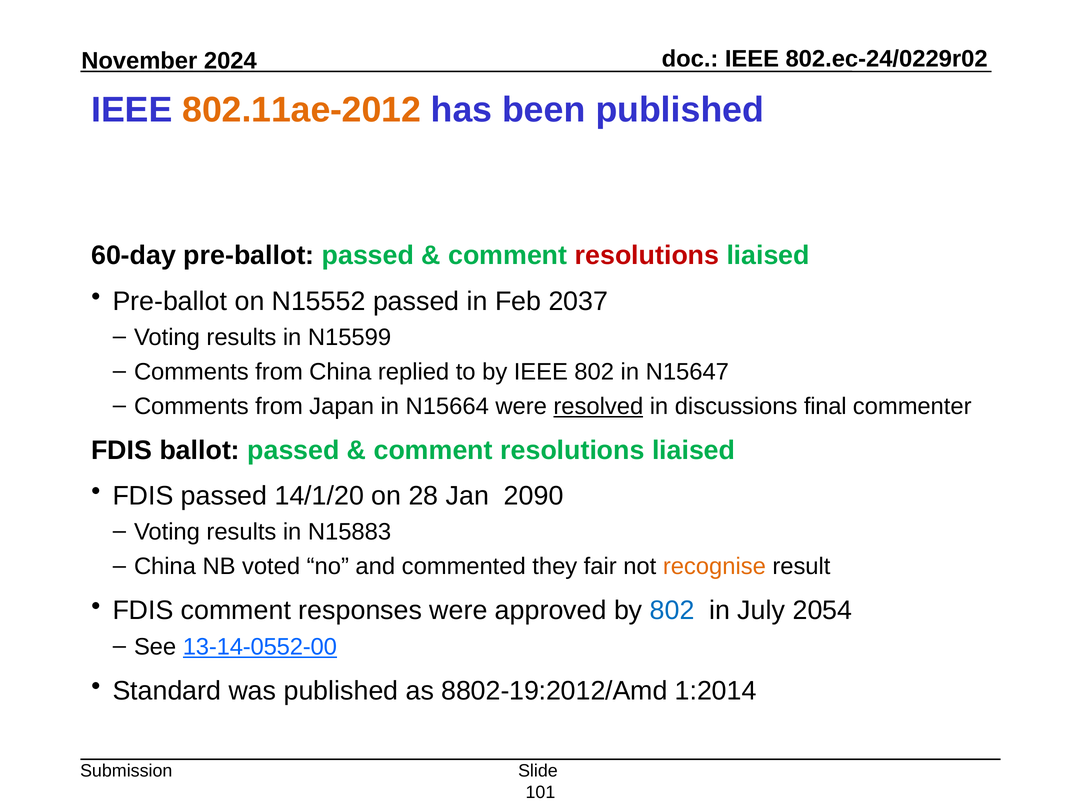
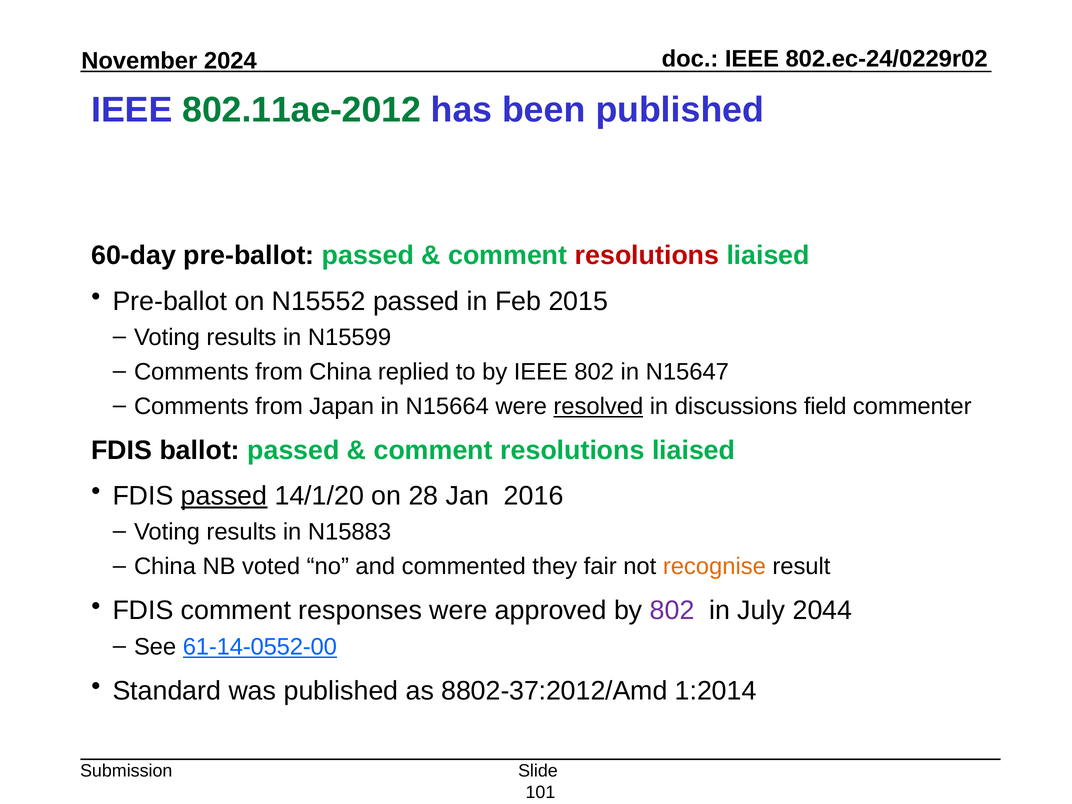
802.11ae-2012 colour: orange -> green (302, 110)
2037: 2037 -> 2015 (578, 301)
final: final -> field (825, 406)
passed underline: none -> present (224, 496)
2090: 2090 -> 2016 (534, 496)
802 colour: blue -> purple (672, 611)
2054: 2054 -> 2044 (822, 611)
13-14-0552-00: 13-14-0552-00 -> 61-14-0552-00 (260, 647)
8802-19:2012/Amd: 8802-19:2012/Amd -> 8802-37:2012/Amd (554, 691)
